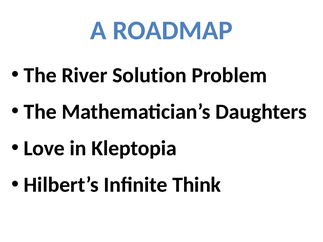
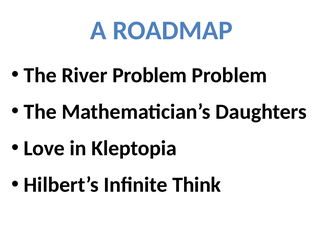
River Solution: Solution -> Problem (150, 75)
